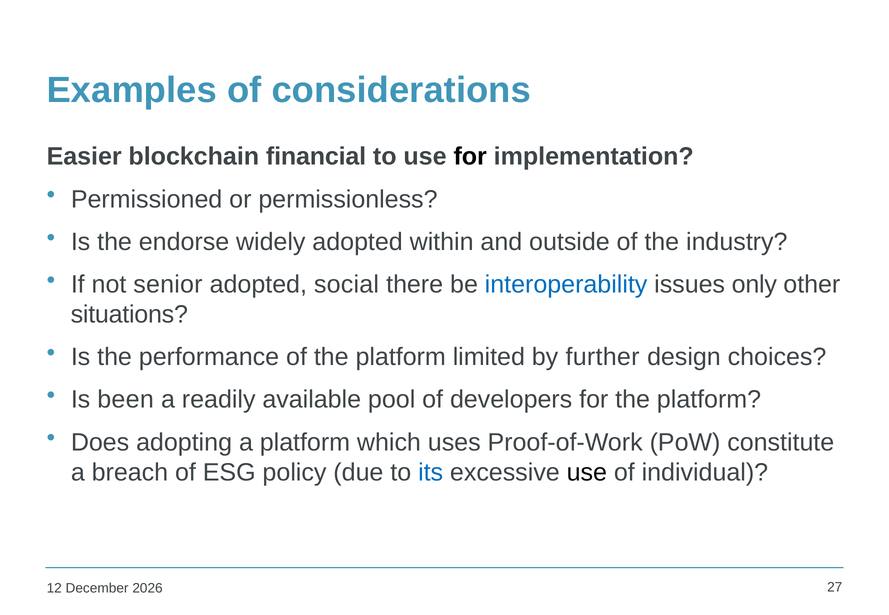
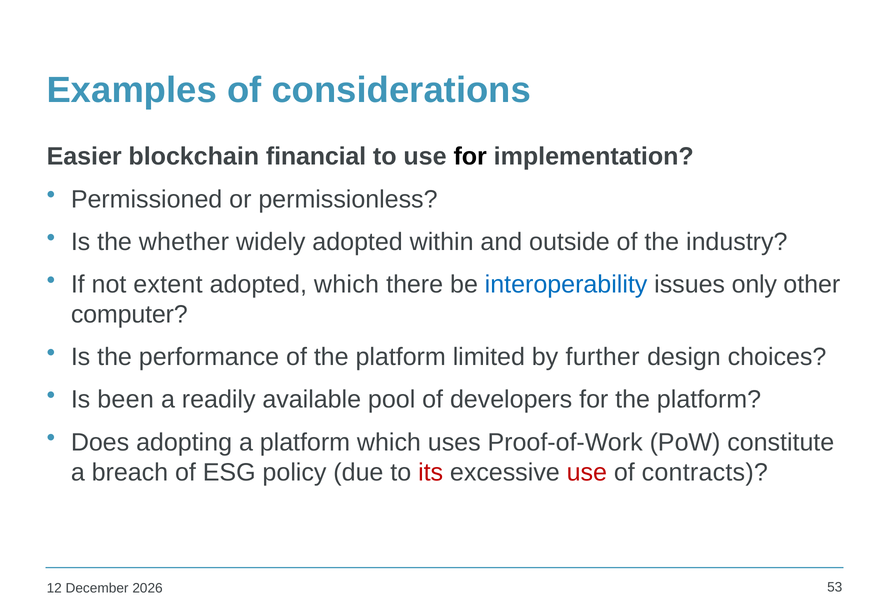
endorse: endorse -> whether (184, 242)
senior: senior -> extent (168, 285)
adopted social: social -> which (346, 285)
situations: situations -> computer (129, 315)
its colour: blue -> red (431, 473)
use colour: black -> red (587, 473)
individual: individual -> contracts (705, 473)
27: 27 -> 53 (835, 588)
